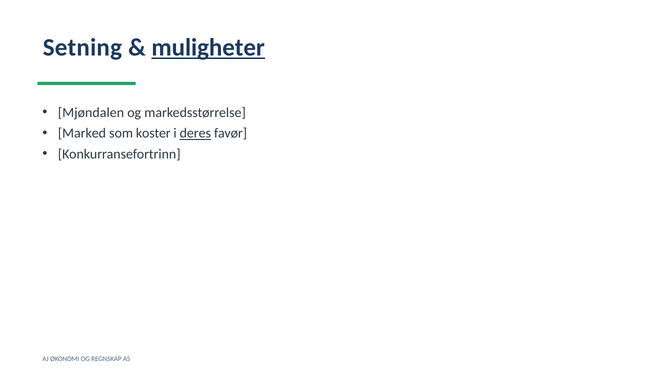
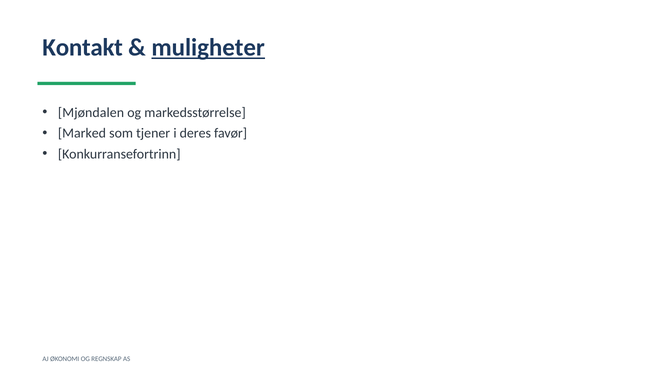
Setning: Setning -> Kontakt (83, 48)
koster: koster -> tjener (153, 134)
deres underline: present -> none (195, 134)
